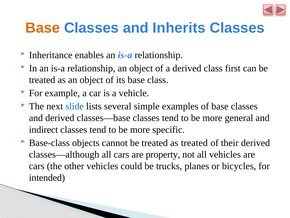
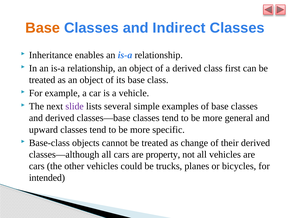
Inherits: Inherits -> Indirect (179, 28)
slide colour: blue -> purple (75, 106)
indirect: indirect -> upward (43, 129)
as treated: treated -> change (194, 143)
